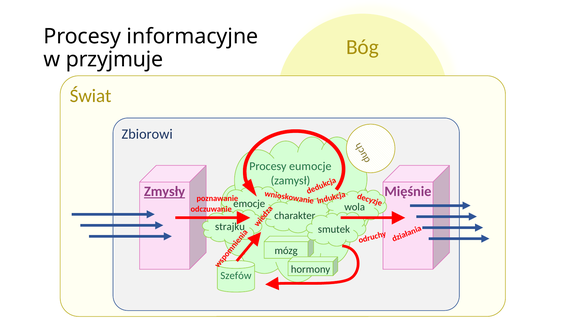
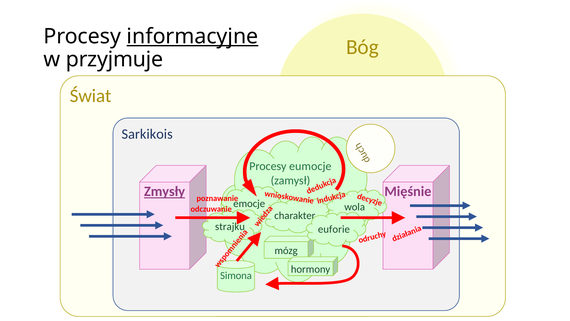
informacyjne underline: none -> present (192, 36)
Zbiorowi: Zbiorowi -> Sarkikois (147, 134)
smutek: smutek -> euforie (334, 229)
Szefów: Szefów -> Simona (236, 275)
